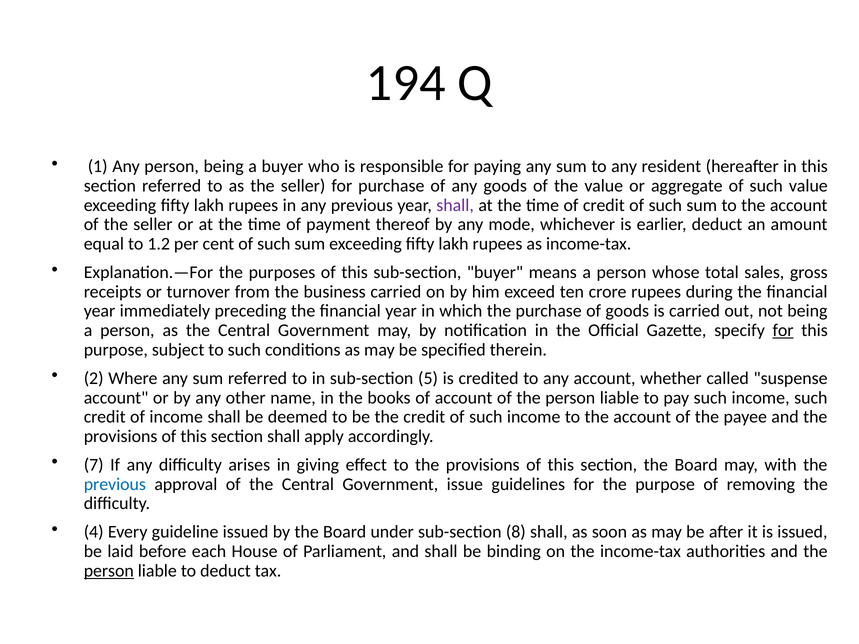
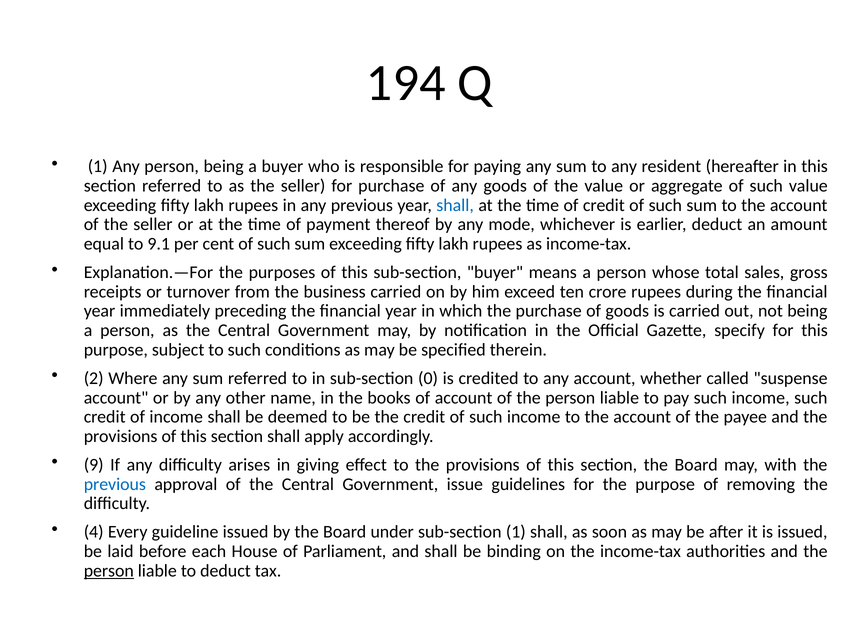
shall colour: purple -> blue (455, 205)
1.2: 1.2 -> 9.1 (159, 244)
for underline: present -> none (783, 331)
5: 5 -> 0 (428, 378)
7: 7 -> 9 (94, 465)
sub-section 8: 8 -> 1 (516, 532)
